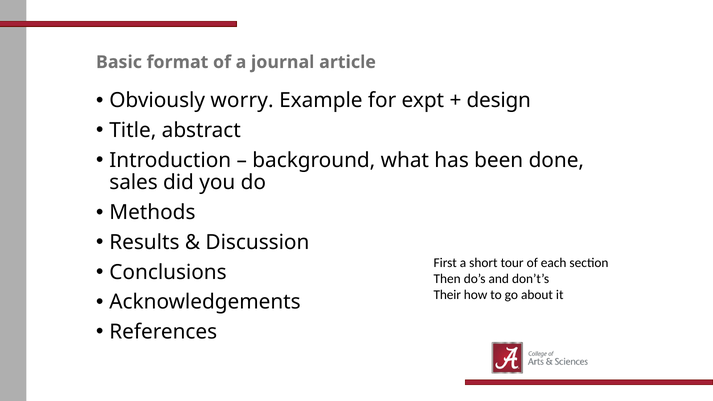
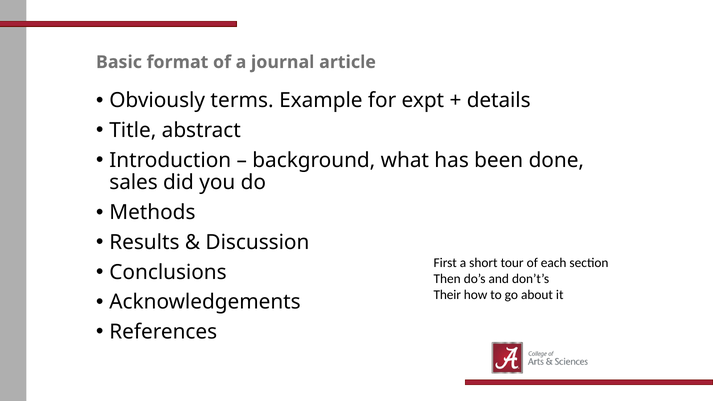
worry: worry -> terms (242, 101)
design: design -> details (499, 101)
